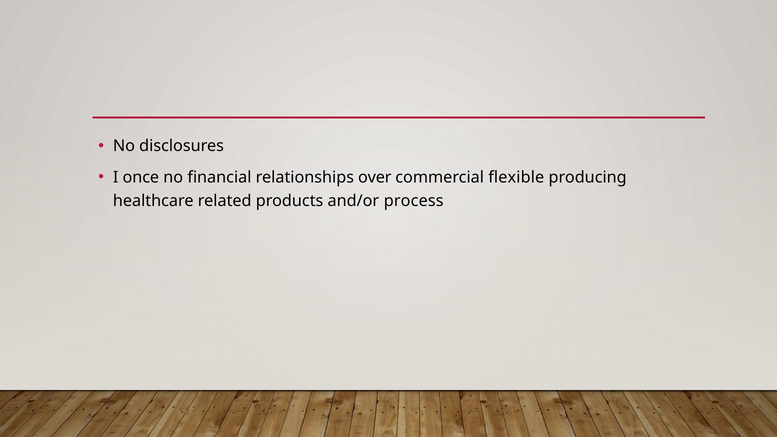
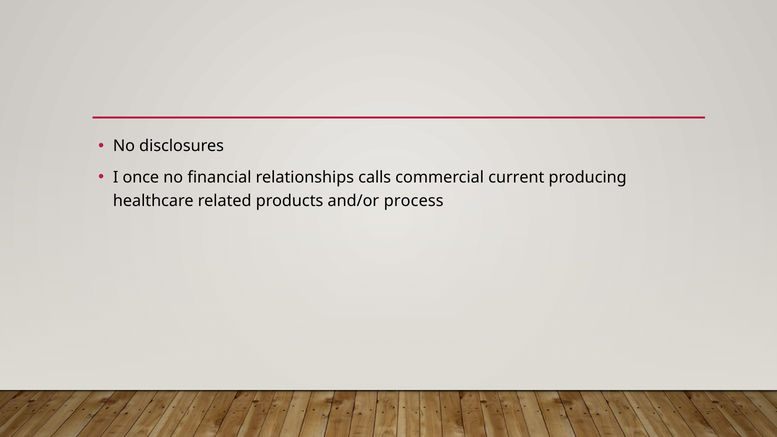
over: over -> calls (375, 178)
flexible: flexible -> current (516, 178)
